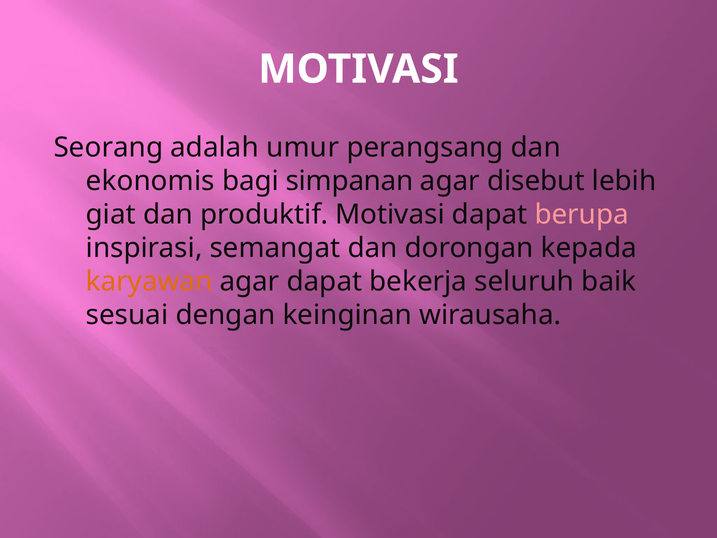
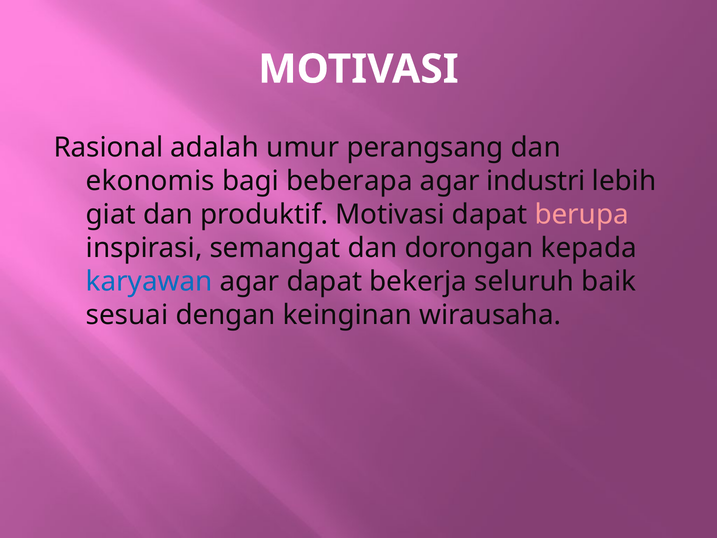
Seorang: Seorang -> Rasional (108, 148)
simpanan: simpanan -> beberapa (349, 181)
disebut: disebut -> industri (536, 181)
karyawan colour: orange -> blue (149, 282)
